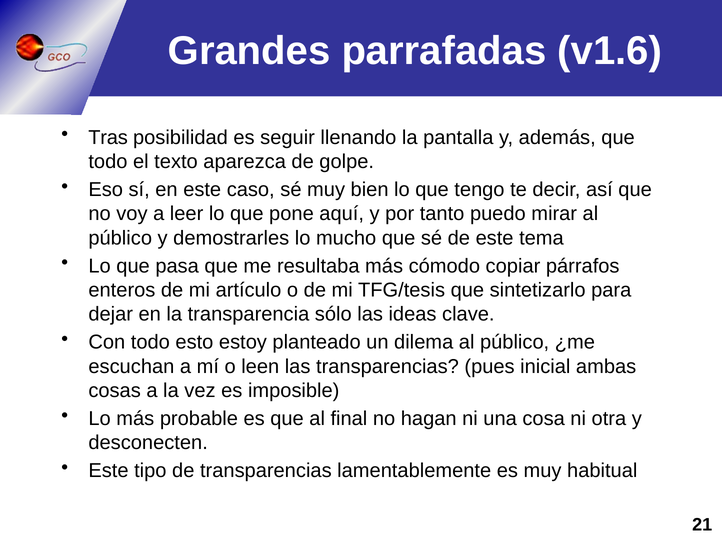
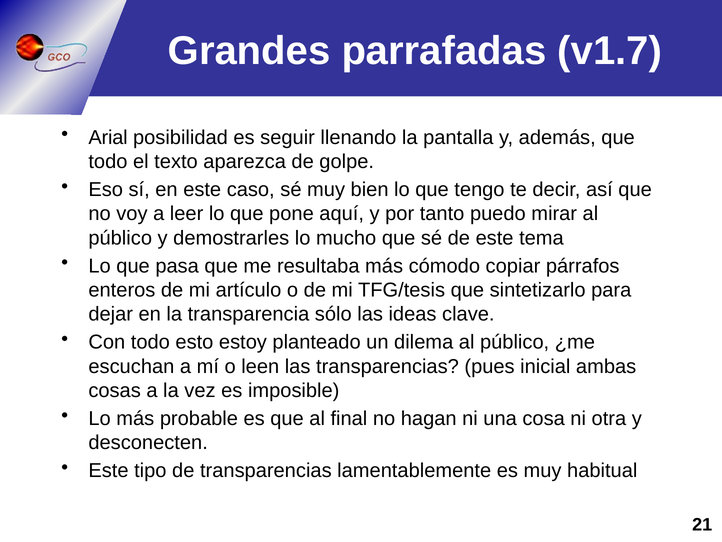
v1.6: v1.6 -> v1.7 (610, 51)
Tras: Tras -> Arial (108, 137)
